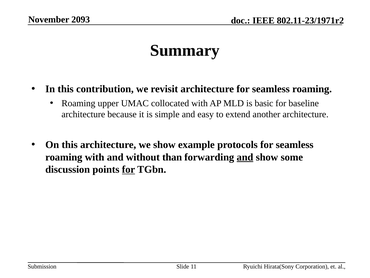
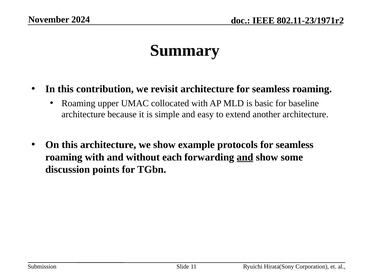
2093: 2093 -> 2024 (81, 20)
than: than -> each (172, 157)
for underline: present -> none (128, 169)
